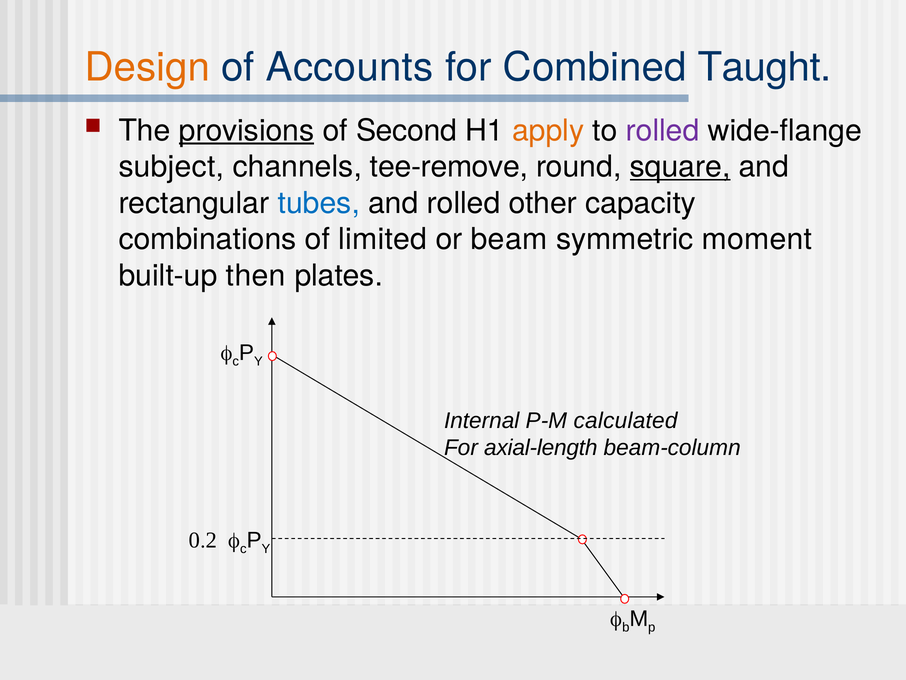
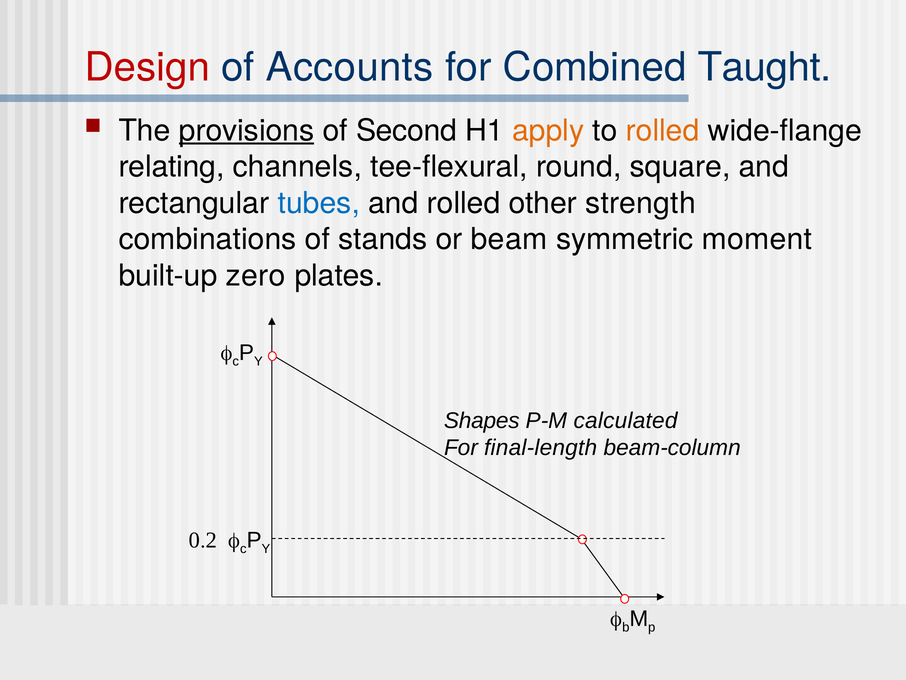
Design colour: orange -> red (147, 67)
rolled colour: purple -> orange (663, 130)
subject: subject -> relating (172, 167)
tee-remove: tee-remove -> tee-flexural (449, 167)
square underline: present -> none (680, 167)
capacity: capacity -> strength (641, 203)
limited: limited -> stands (383, 239)
then: then -> zero (256, 275)
Internal: Internal -> Shapes (482, 420)
axial-length: axial-length -> final-length (541, 447)
